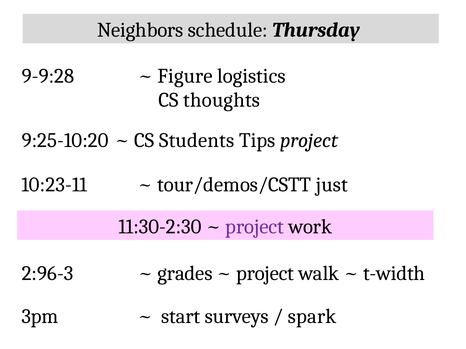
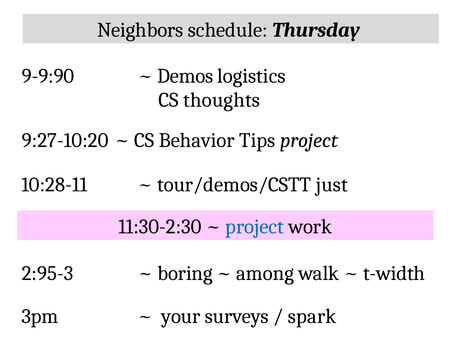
9-9:28: 9-9:28 -> 9-9:90 (48, 76)
Figure: Figure -> Demos (185, 76)
9:25-10:20: 9:25-10:20 -> 9:27-10:20 (65, 141)
Students: Students -> Behavior (197, 141)
10:23-11: 10:23-11 -> 10:28-11 (54, 185)
project colour: purple -> blue (255, 227)
2:96-3: 2:96-3 -> 2:95-3 (48, 274)
grades: grades -> boring (185, 274)
project: project -> among (265, 274)
start: start -> your (181, 317)
